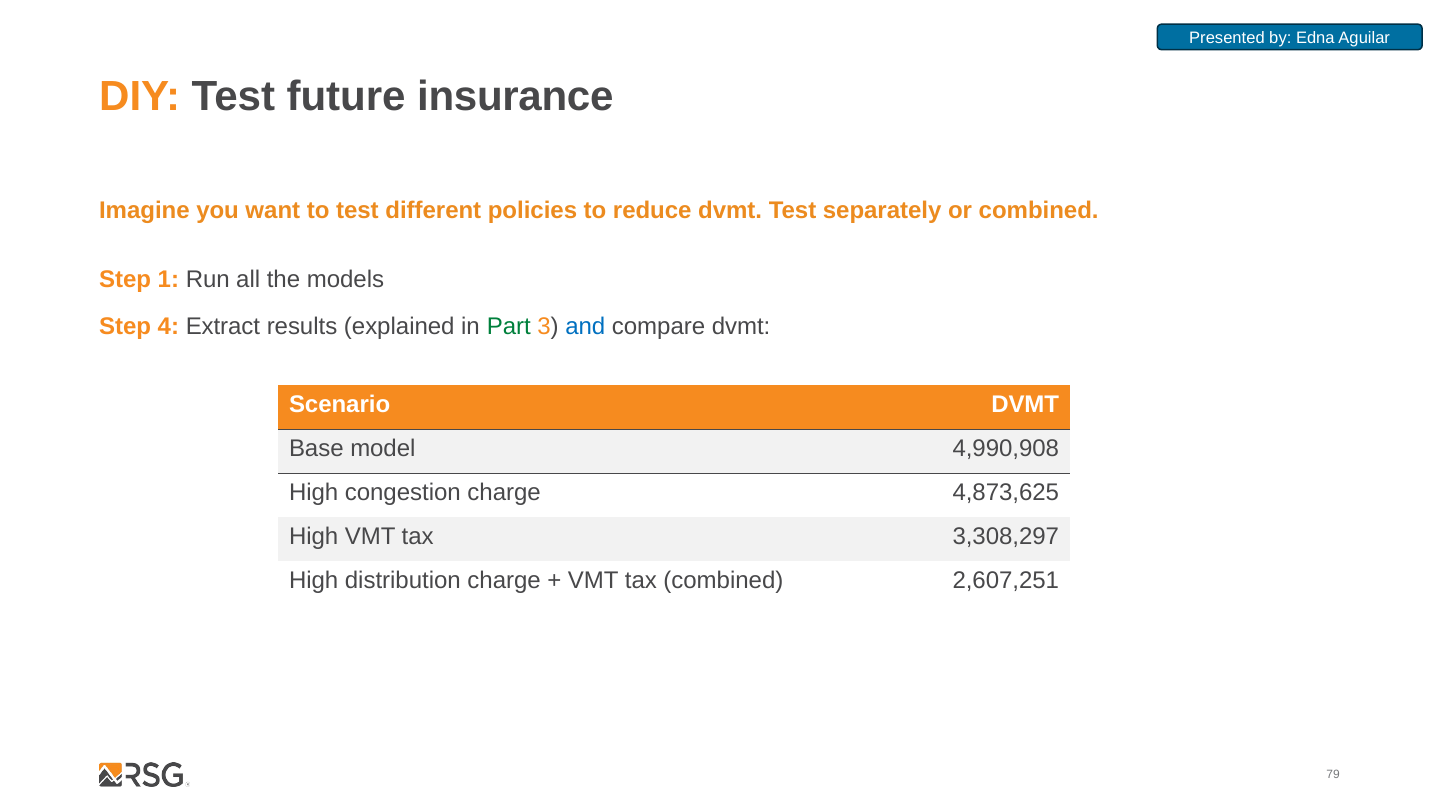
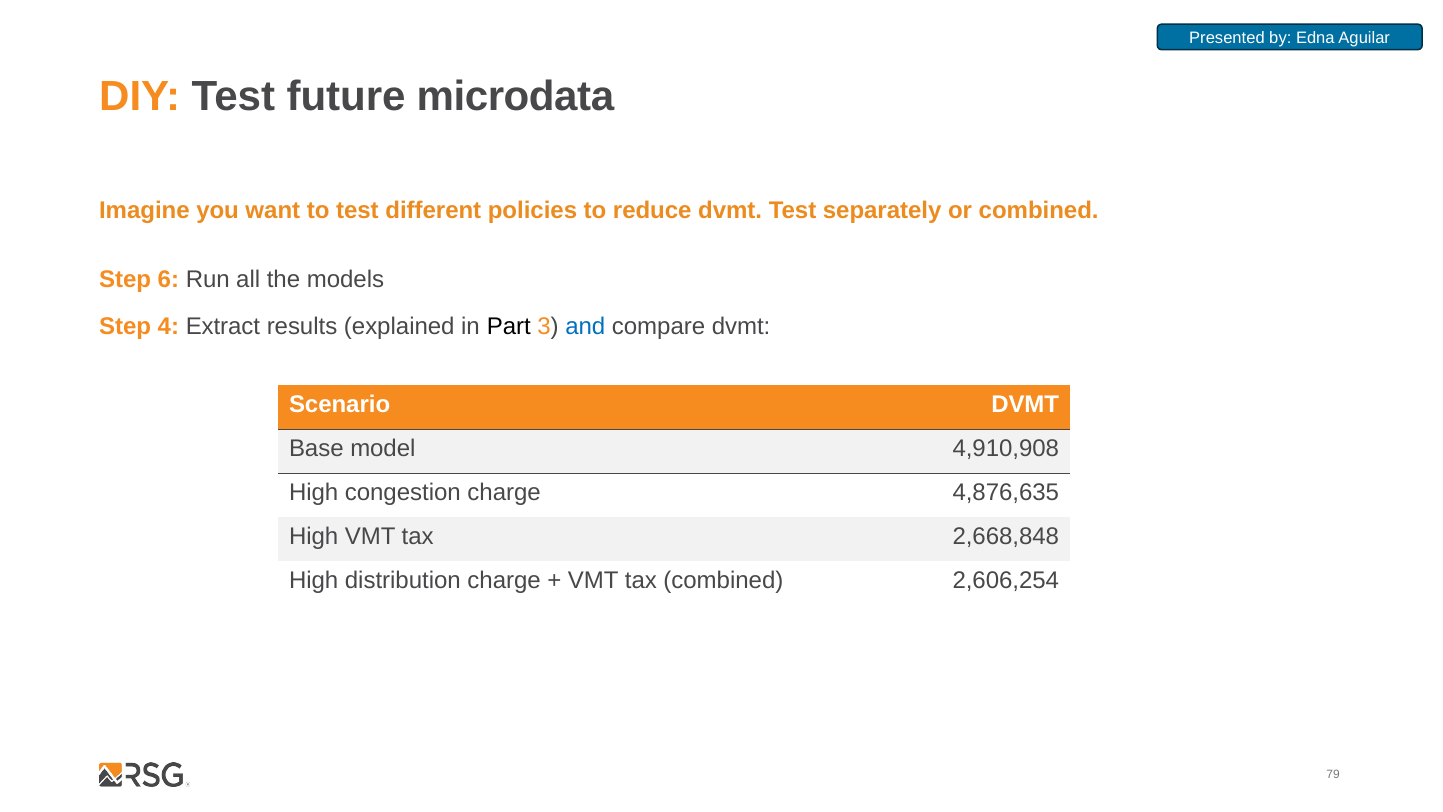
insurance: insurance -> microdata (515, 97)
1: 1 -> 6 (168, 280)
Part colour: green -> black (509, 326)
4,990,908: 4,990,908 -> 4,910,908 (1006, 448)
4,873,625: 4,873,625 -> 4,876,635 (1006, 492)
3,308,297: 3,308,297 -> 2,668,848 (1006, 536)
2,607,251: 2,607,251 -> 2,606,254 (1006, 580)
